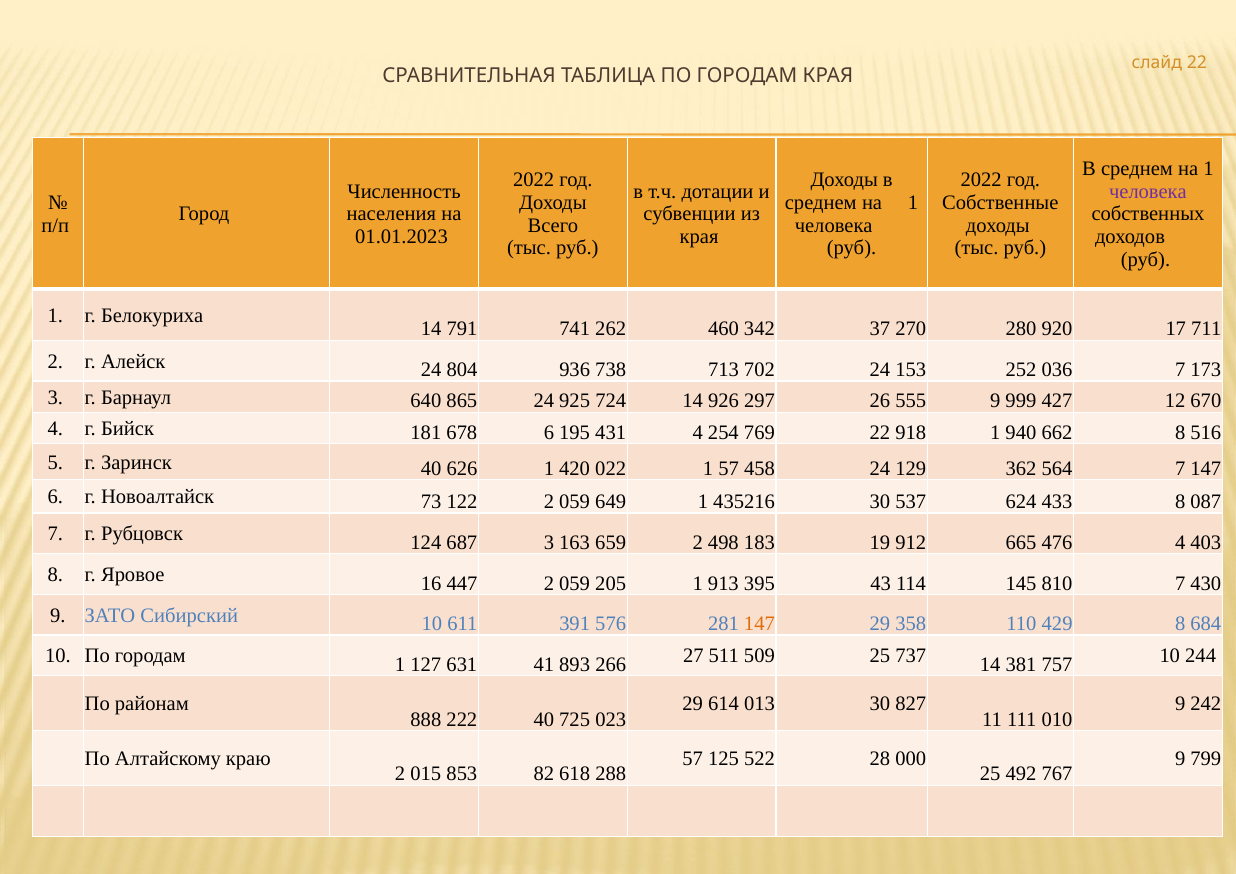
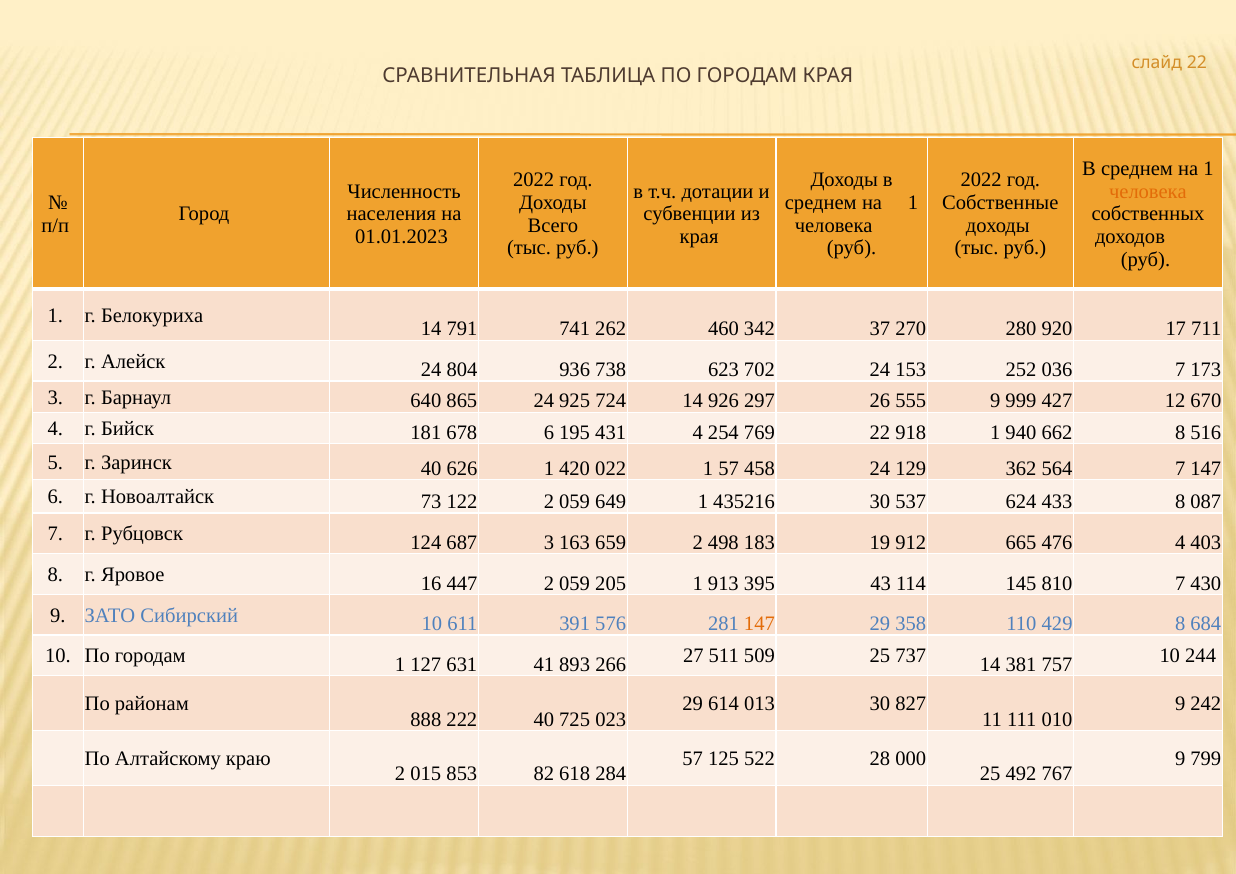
человека colour: purple -> orange (1148, 191)
713: 713 -> 623 (723, 370)
288: 288 -> 284 (611, 774)
